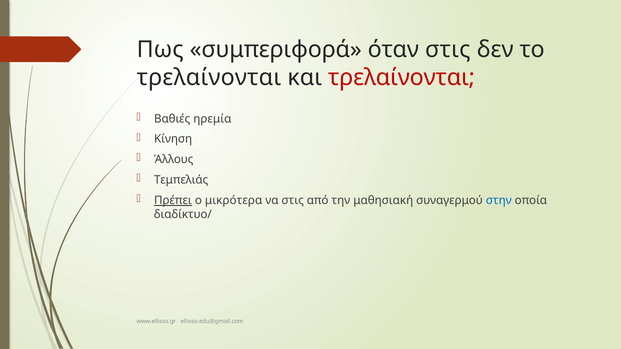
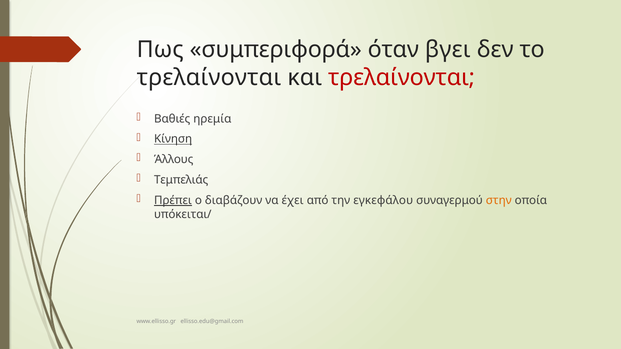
όταν στις: στις -> βγει (448, 50)
Κίνηση underline: none -> present (173, 139)
μικρότερα: μικρότερα -> διαβάζουν (234, 201)
να στις: στις -> έχει (293, 201)
μαθησιακή: μαθησιακή -> εγκεφάλου (383, 201)
στην colour: blue -> orange (499, 201)
διαδίκτυο/: διαδίκτυο/ -> υπόκειται/ (183, 215)
